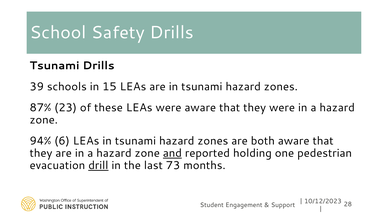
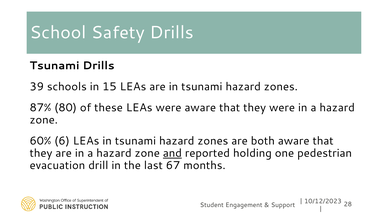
23: 23 -> 80 (66, 108)
94%: 94% -> 60% (40, 141)
drill underline: present -> none (98, 166)
73: 73 -> 67 (173, 166)
